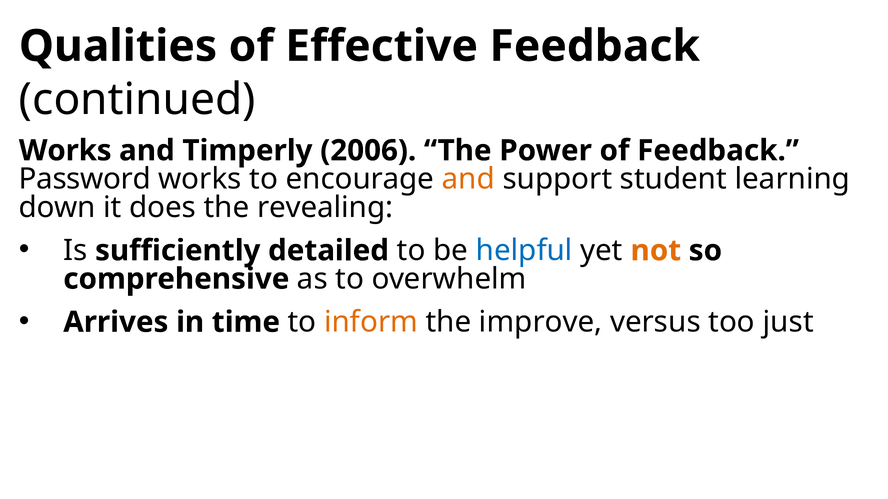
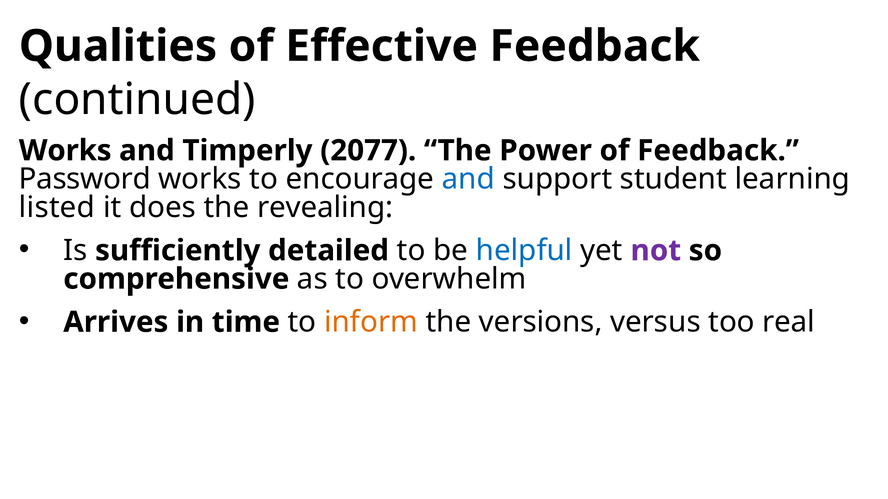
2006: 2006 -> 2077 (368, 151)
and colour: orange -> blue (468, 179)
down: down -> listed (57, 208)
not colour: orange -> purple (656, 251)
improve: improve -> versions (541, 322)
just: just -> real (789, 322)
